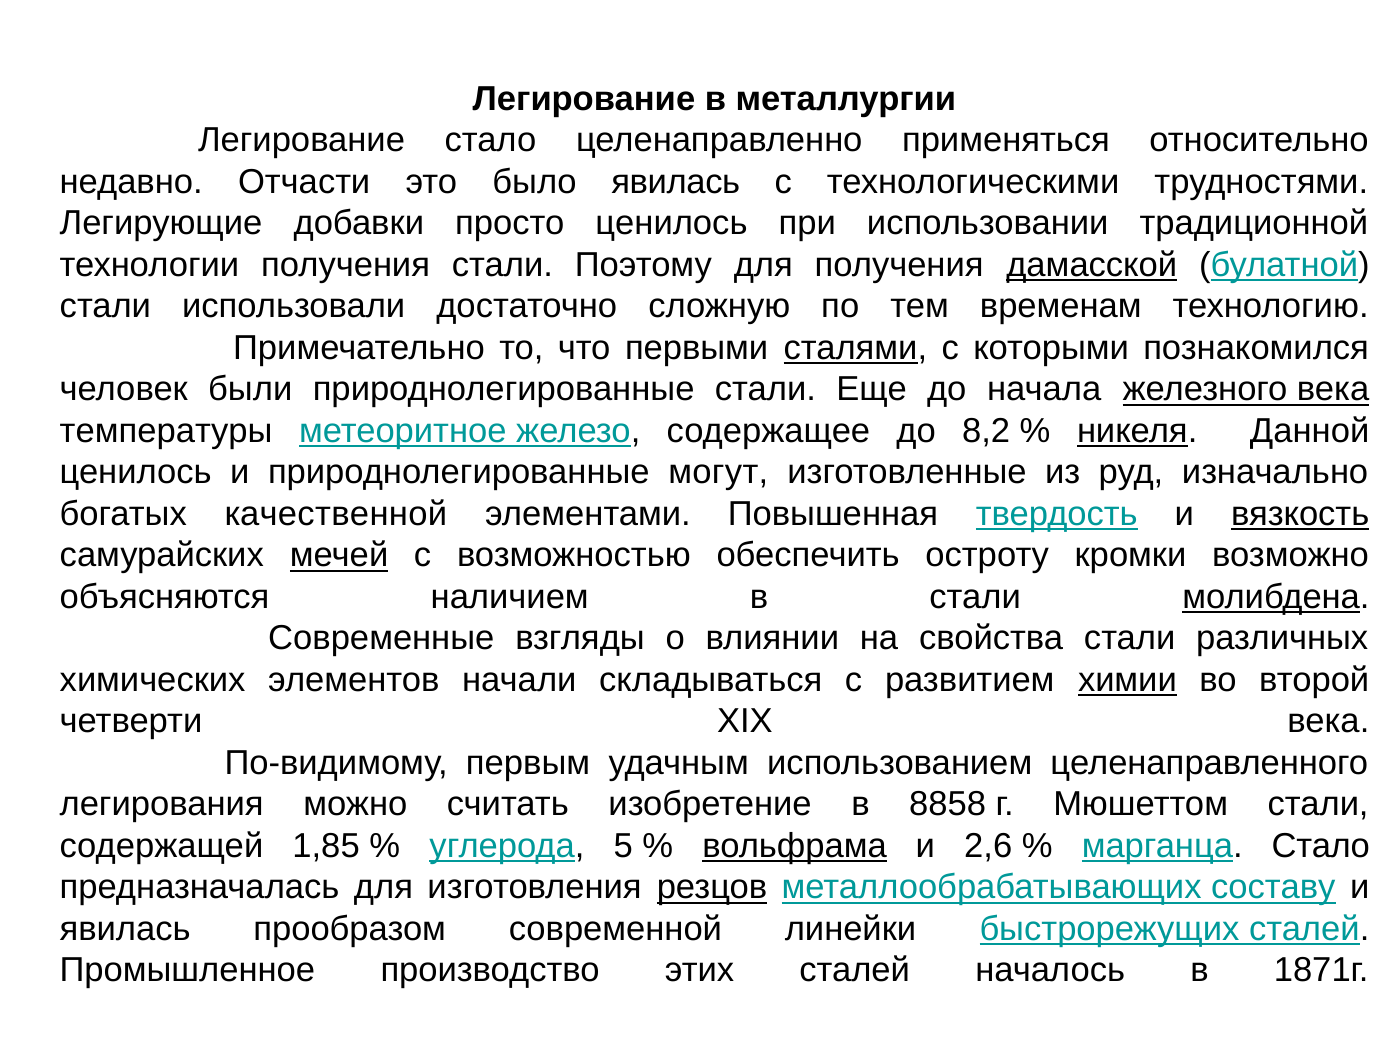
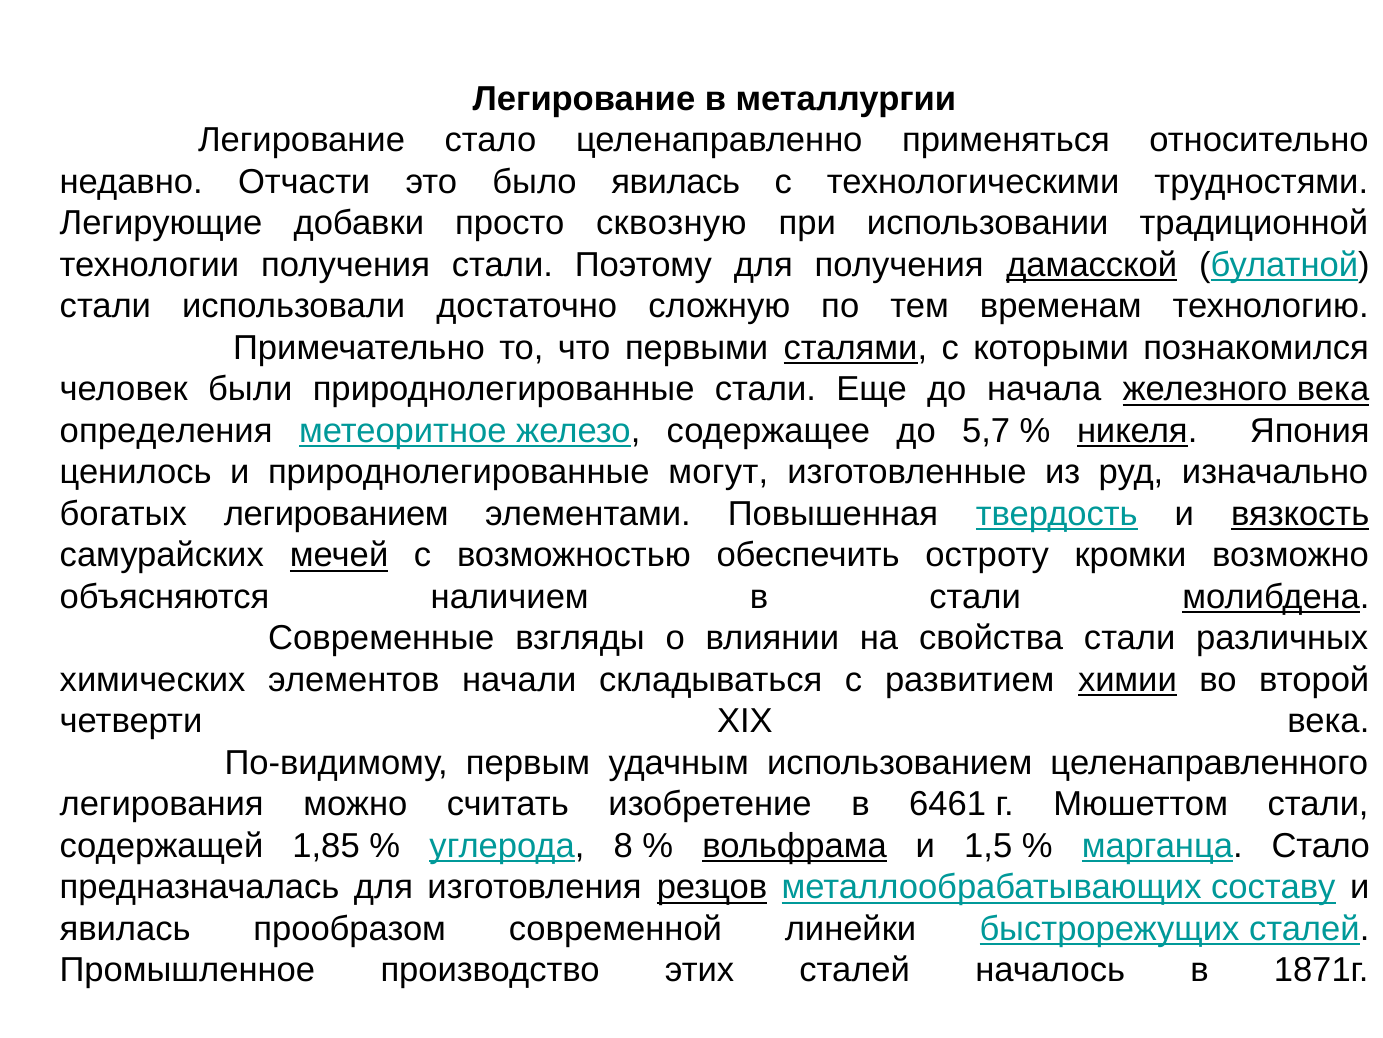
просто ценилось: ценилось -> сквозную (671, 223)
температуры: температуры -> определения (166, 430)
8,2: 8,2 -> 5,7 (986, 430)
Данной: Данной -> Япония (1310, 430)
качественной: качественной -> легированием (336, 513)
8858: 8858 -> 6461 (948, 804)
5: 5 -> 8 (623, 845)
2,6: 2,6 -> 1,5 (988, 845)
